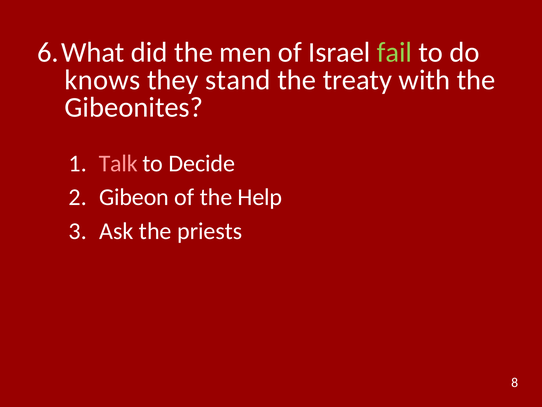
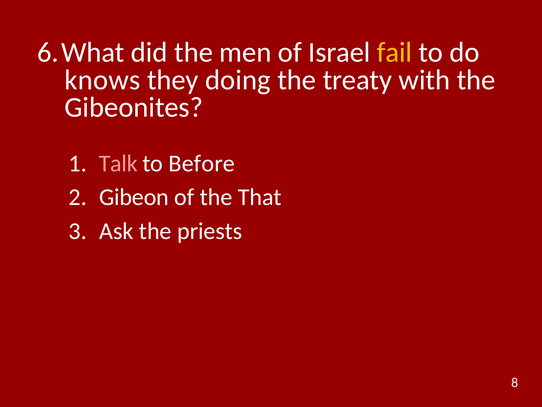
fail colour: light green -> yellow (395, 52)
stand: stand -> doing (238, 80)
Decide: Decide -> Before (202, 163)
Help: Help -> That (260, 197)
